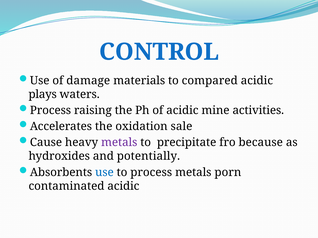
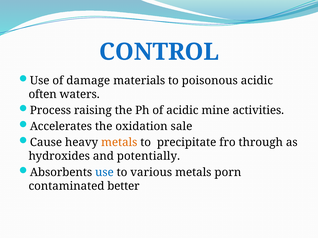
compared: compared -> poisonous (210, 81)
plays: plays -> often (43, 95)
metals colour: purple -> orange (119, 143)
because: because -> through (261, 143)
to process: process -> various (151, 173)
contaminated acidic: acidic -> better (123, 186)
